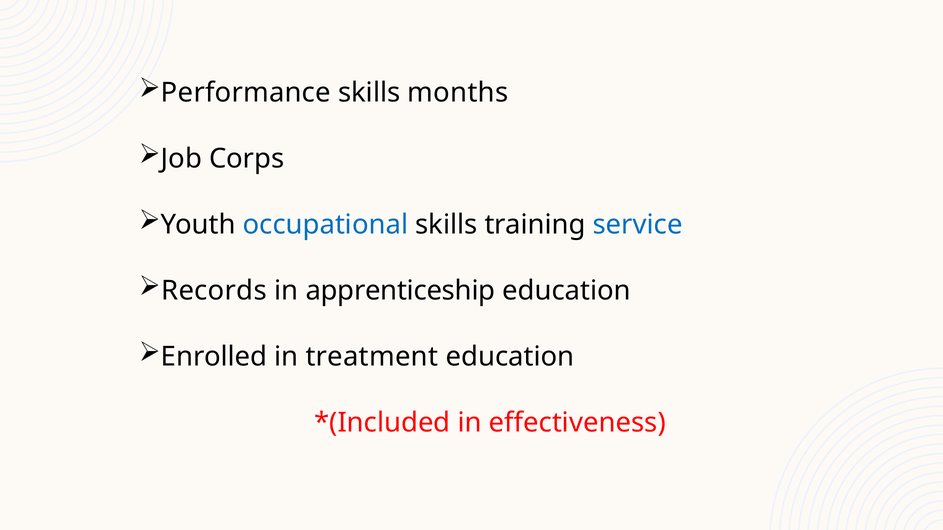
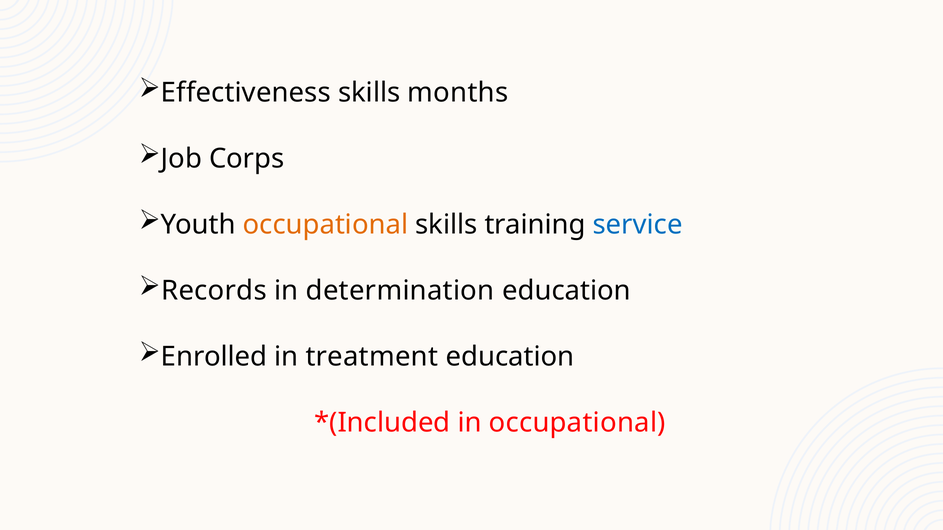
Performance: Performance -> Effectiveness (246, 93)
occupational colour: blue -> orange (325, 225)
apprenticeship: apprenticeship -> determination (400, 291)
in effectiveness: effectiveness -> occupational (577, 423)
